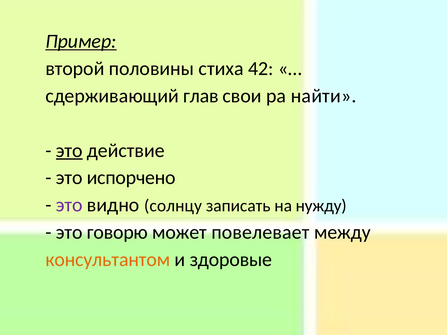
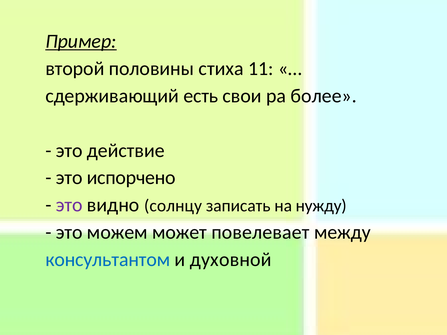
42: 42 -> 11 (261, 69)
глав: глав -> есть (201, 96)
найти: найти -> более (324, 96)
это underline: present -> none (69, 151)
говорю: говорю -> можем (117, 233)
консультантом colour: orange -> blue (108, 260)
здоровые: здоровые -> духовной (231, 260)
